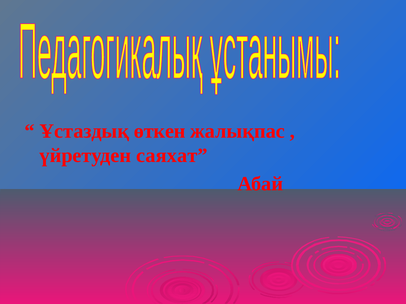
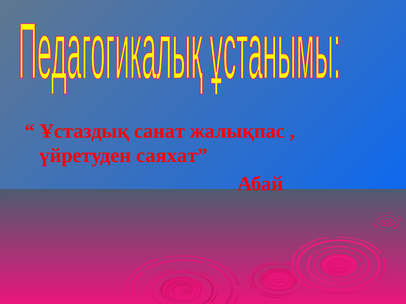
өткен: өткен -> санат (160, 131)
